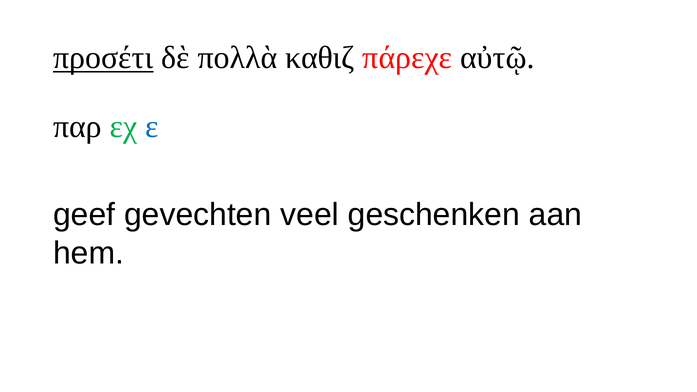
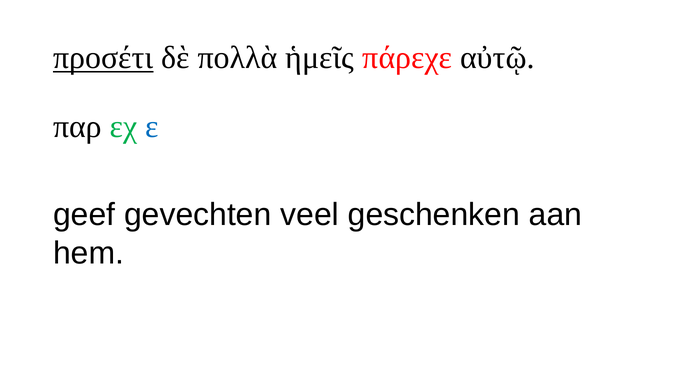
καθιζ: καθιζ -> ἡμεῖς (320, 58)
